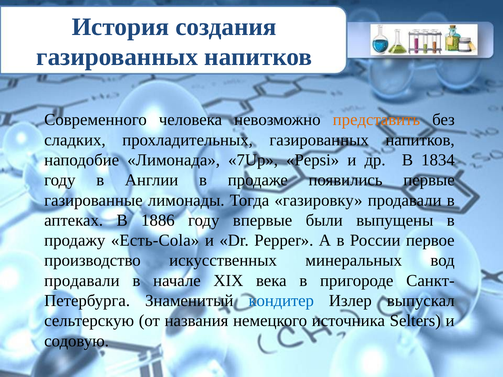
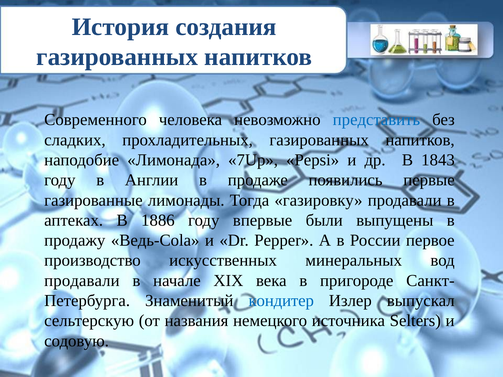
представить colour: orange -> blue (376, 120)
1834: 1834 -> 1843 (438, 160)
Есть-Cola: Есть-Cola -> Ведь-Cola (155, 241)
